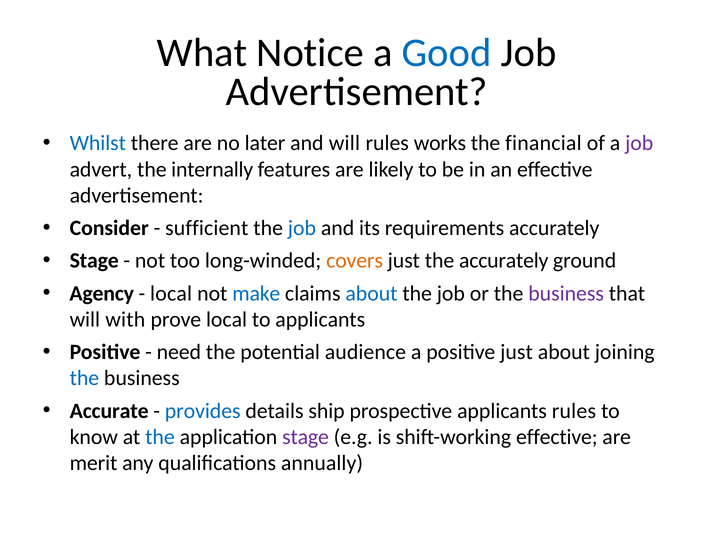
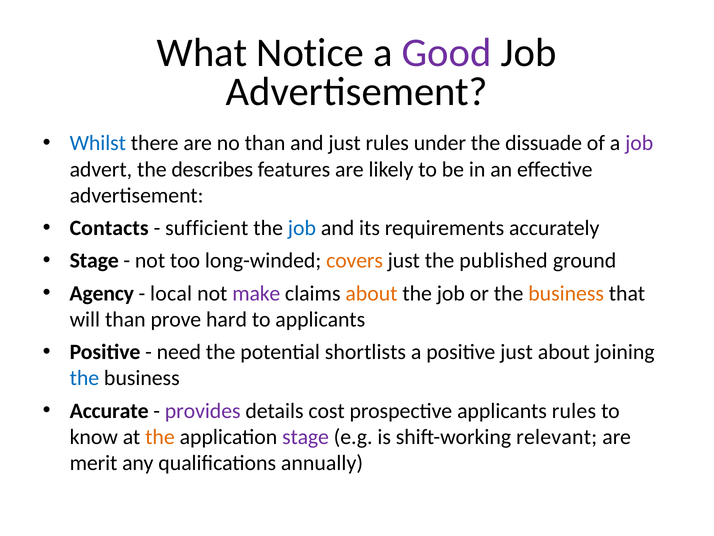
Good colour: blue -> purple (447, 53)
no later: later -> than (265, 143)
and will: will -> just (345, 143)
works: works -> under (440, 143)
financial: financial -> dissuade (544, 143)
internally: internally -> describes (212, 169)
Consider: Consider -> Contacts (109, 228)
the accurately: accurately -> published (504, 261)
make colour: blue -> purple (256, 293)
about colour: blue -> orange (371, 293)
business colour: purple -> orange (566, 293)
will with: with -> than (125, 319)
prove local: local -> hard (227, 319)
audience: audience -> shortlists (365, 352)
provides colour: blue -> purple (203, 410)
ship: ship -> cost (327, 410)
the colour: blue -> orange (160, 437)
shift-working effective: effective -> relevant (557, 437)
